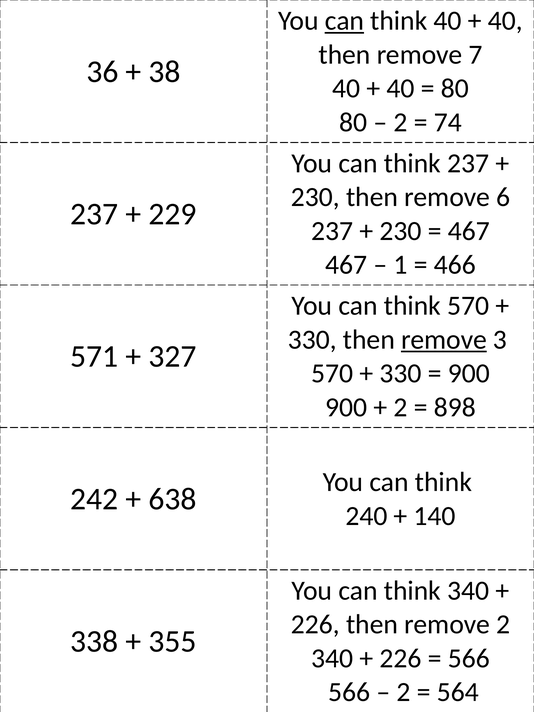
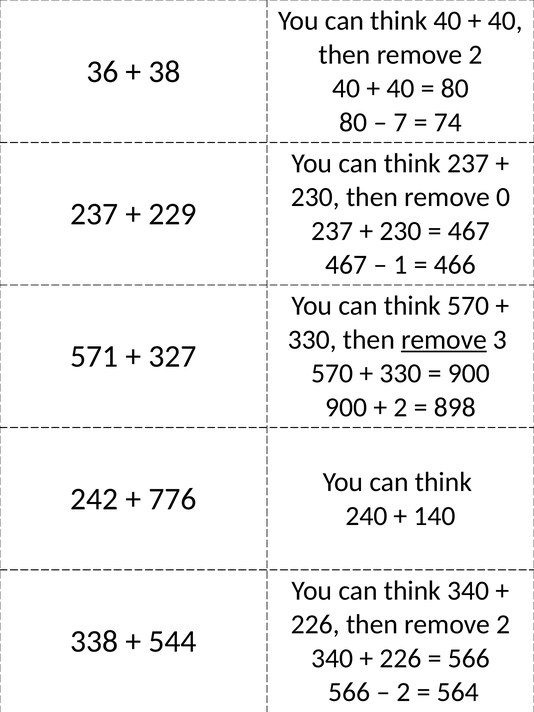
can underline: present -> none (344, 21)
7: 7 -> 2 (475, 55)
2: 2 -> 7 (400, 122)
6: 6 -> 0 (503, 197)
638: 638 -> 776 (172, 499)
355: 355 -> 544 (172, 641)
